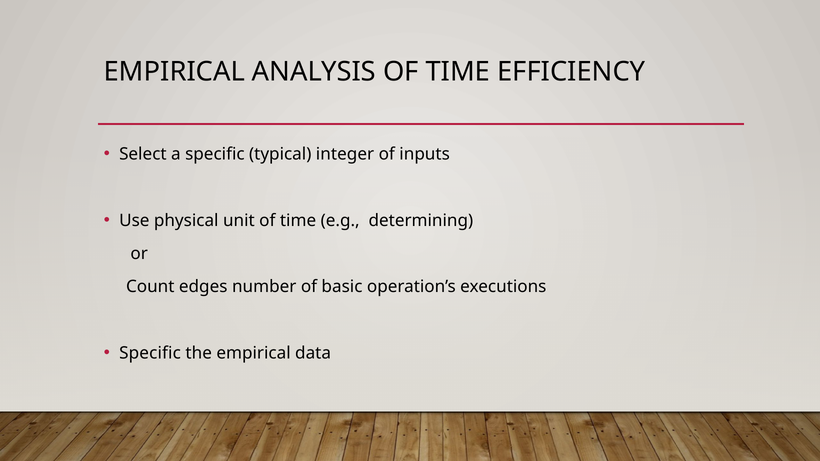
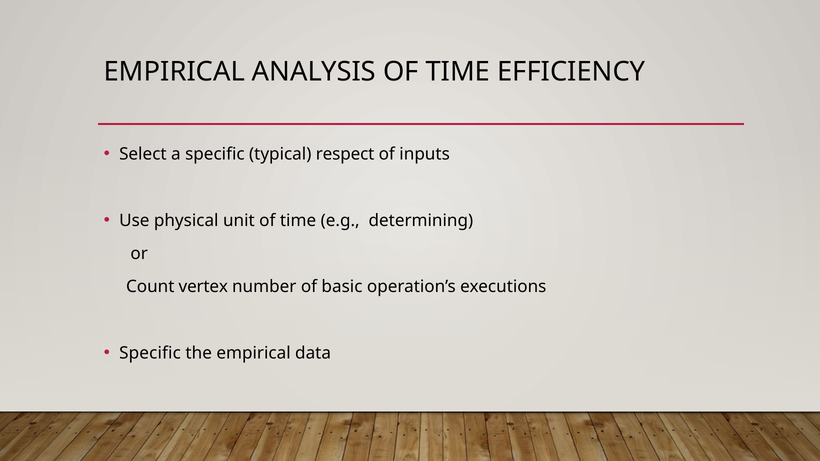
integer: integer -> respect (345, 154)
edges: edges -> vertex (203, 287)
